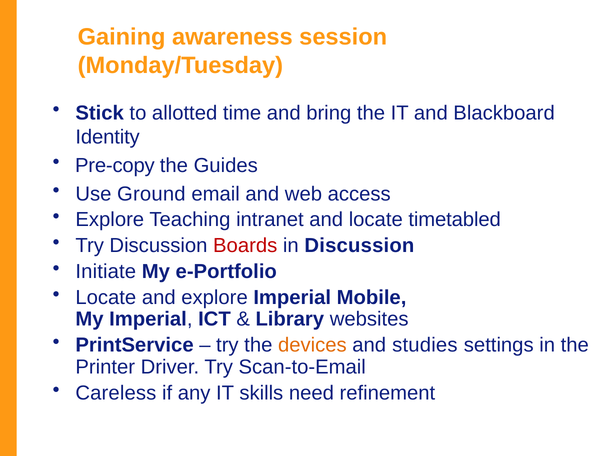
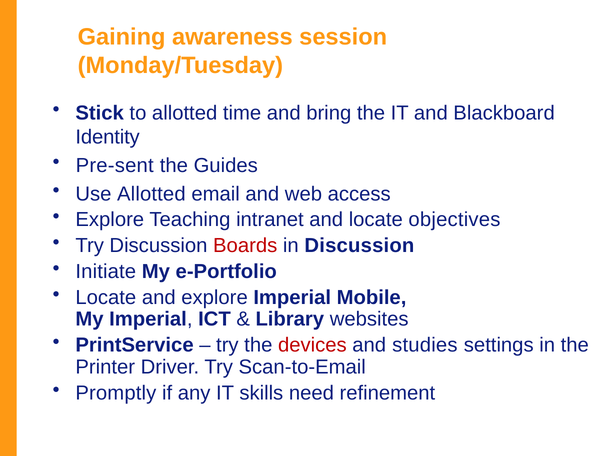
Pre-copy: Pre-copy -> Pre-sent (115, 166)
Use Ground: Ground -> Allotted (151, 194)
timetabled: timetabled -> objectives (454, 220)
devices colour: orange -> red (312, 345)
Careless: Careless -> Promptly (116, 393)
